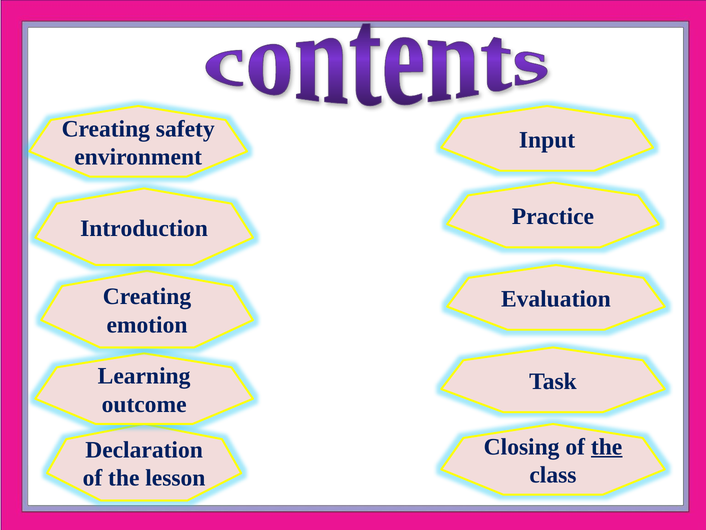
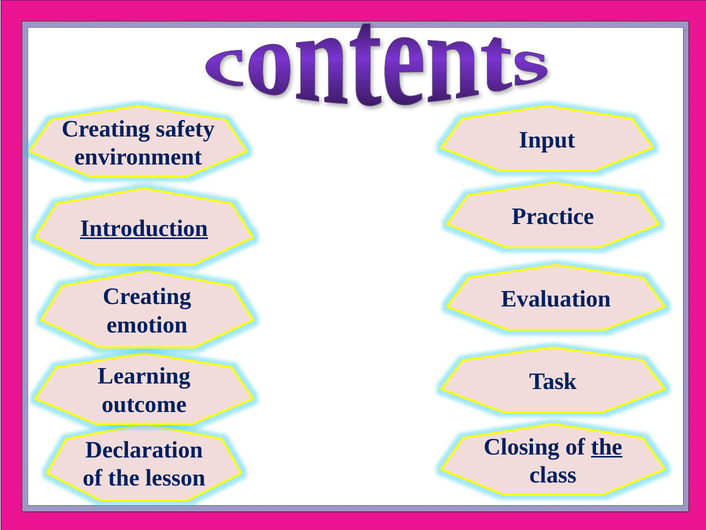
Introduction underline: none -> present (144, 228)
